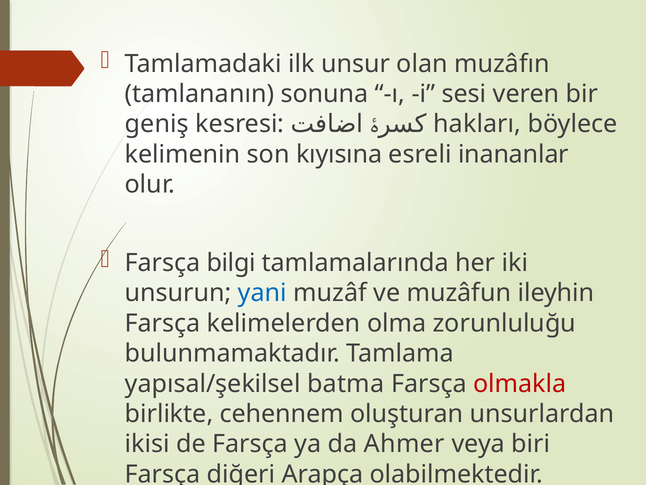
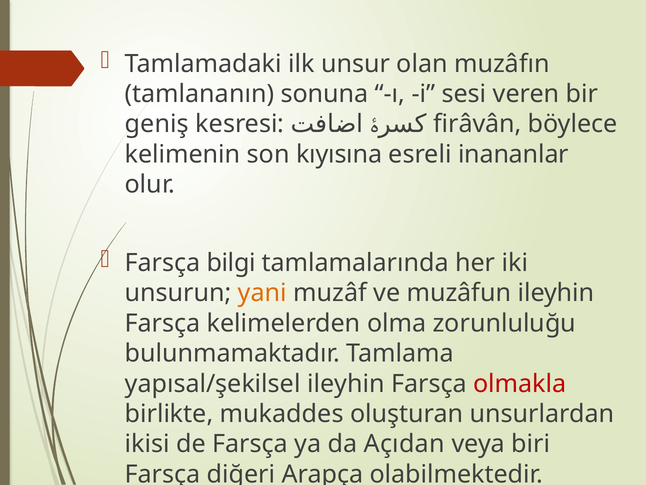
hakları: hakları -> firâvân (477, 124)
yani colour: blue -> orange (262, 293)
yapısal/şekilsel batma: batma -> ileyhin (346, 383)
cehennem: cehennem -> mukaddes (282, 413)
Ahmer: Ahmer -> Açıdan (404, 444)
